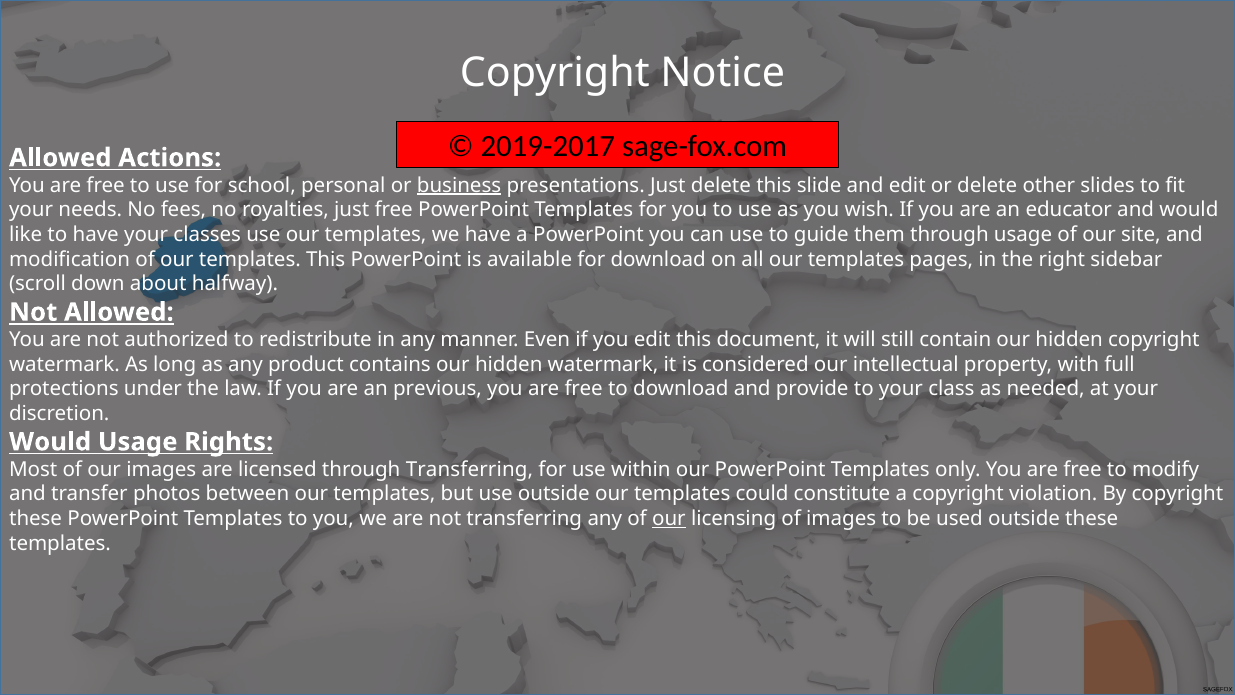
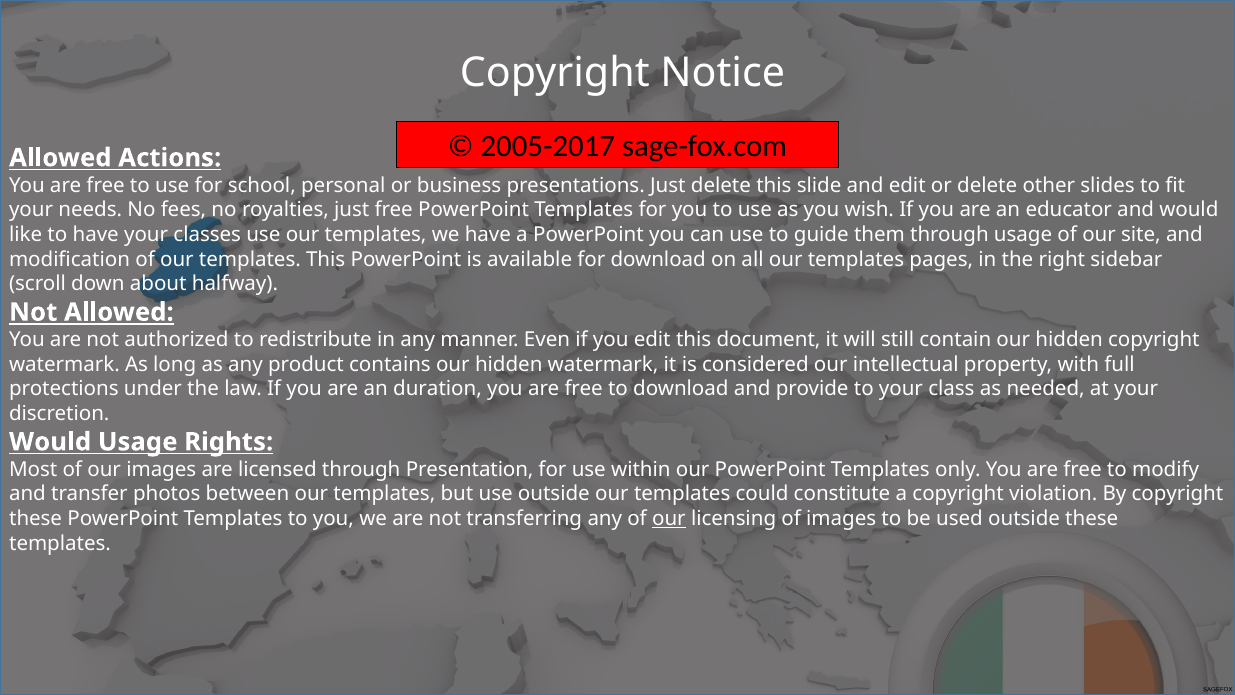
2019-2017: 2019-2017 -> 2005-2017 (548, 147)
business underline: present -> none (459, 185)
previous: previous -> duration (438, 389)
through Transferring: Transferring -> Presentation (470, 469)
